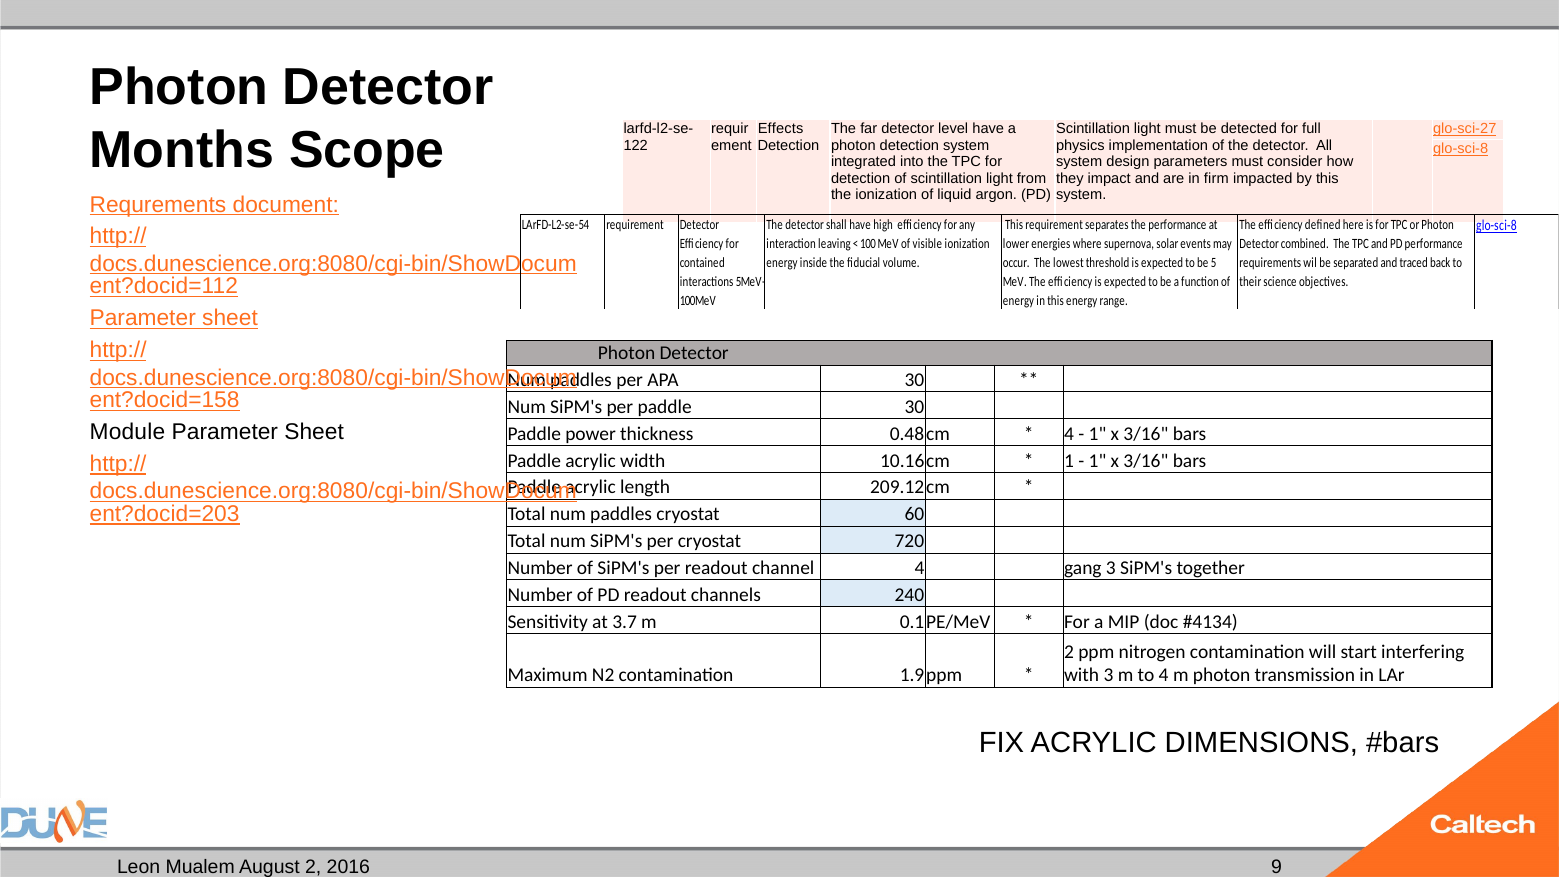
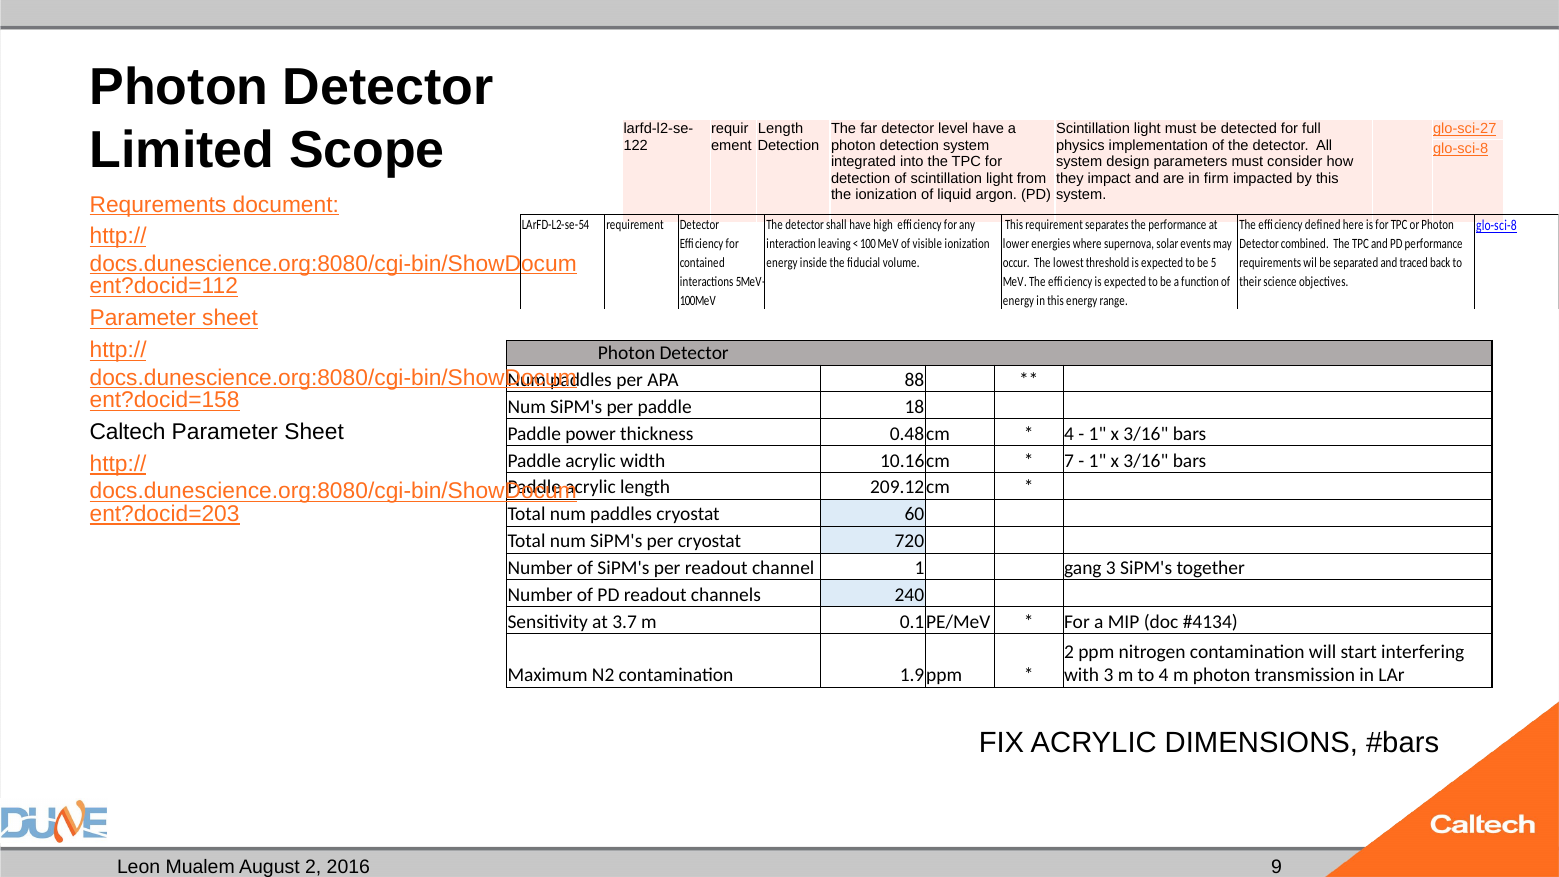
Effects: Effects -> Length (781, 129)
Months: Months -> Limited (182, 150)
APA 30: 30 -> 88 (914, 380)
paddle 30: 30 -> 18 (914, 407)
Module: Module -> Caltech (128, 432)
1: 1 -> 7 (1069, 461)
channel 4: 4 -> 1 (920, 568)
